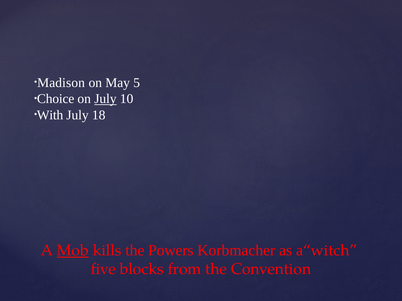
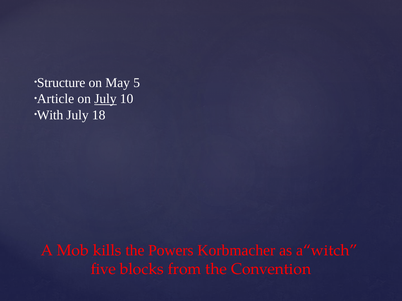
Madison: Madison -> Structure (61, 83)
Choice: Choice -> Article (56, 99)
Mob underline: present -> none (73, 251)
